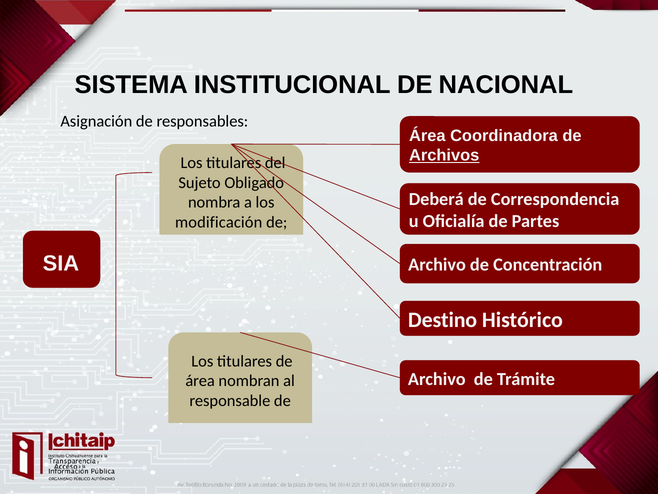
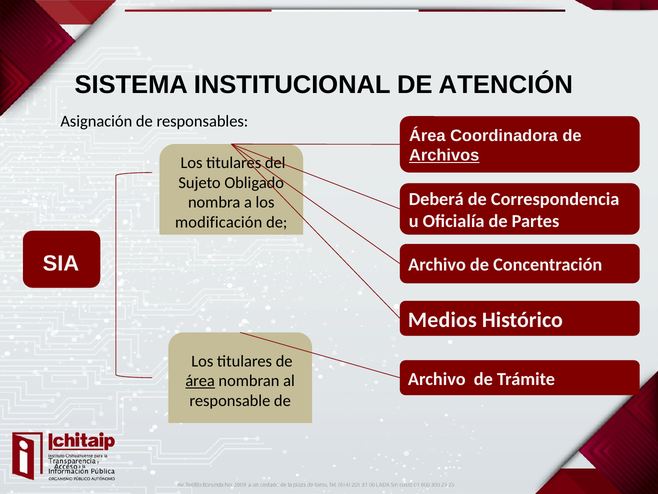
NACIONAL: NACIONAL -> ATENCIÓN (506, 85)
Destino: Destino -> Medios (442, 319)
área underline: none -> present (200, 381)
